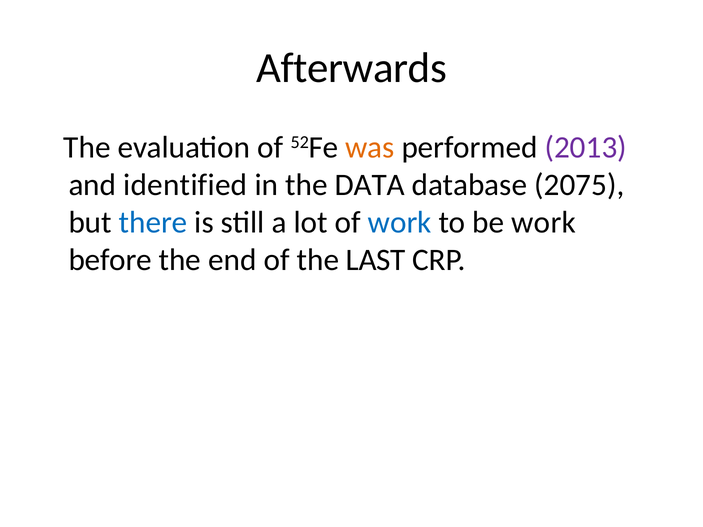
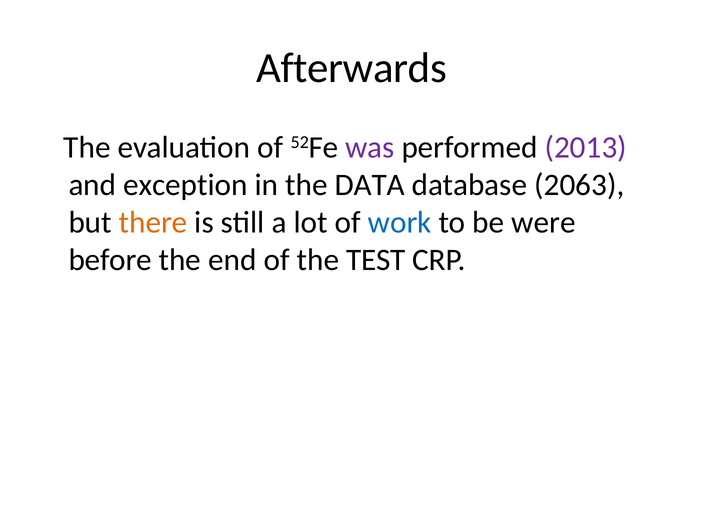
was colour: orange -> purple (370, 147)
identified: identified -> exception (185, 185)
2075: 2075 -> 2063 (579, 185)
there colour: blue -> orange (153, 222)
be work: work -> were (544, 222)
LAST: LAST -> TEST (376, 260)
